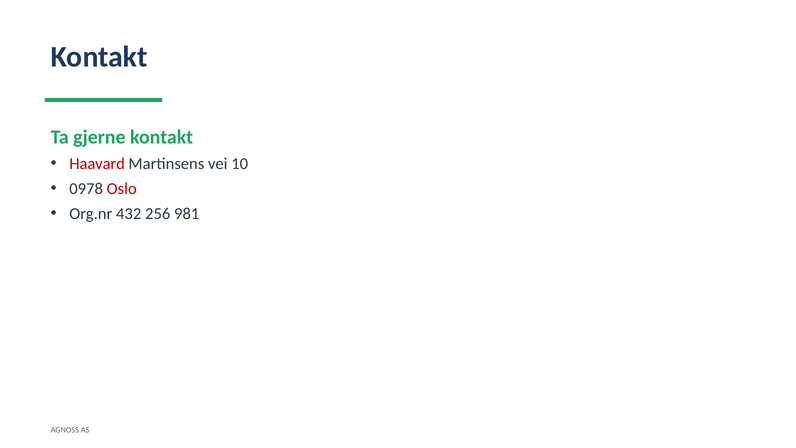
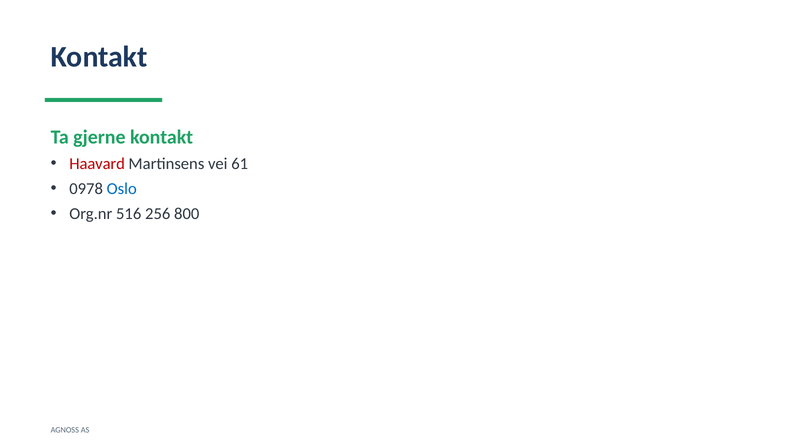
10: 10 -> 61 (240, 164)
Oslo colour: red -> blue (122, 189)
432: 432 -> 516 (129, 213)
981: 981 -> 800 (187, 213)
